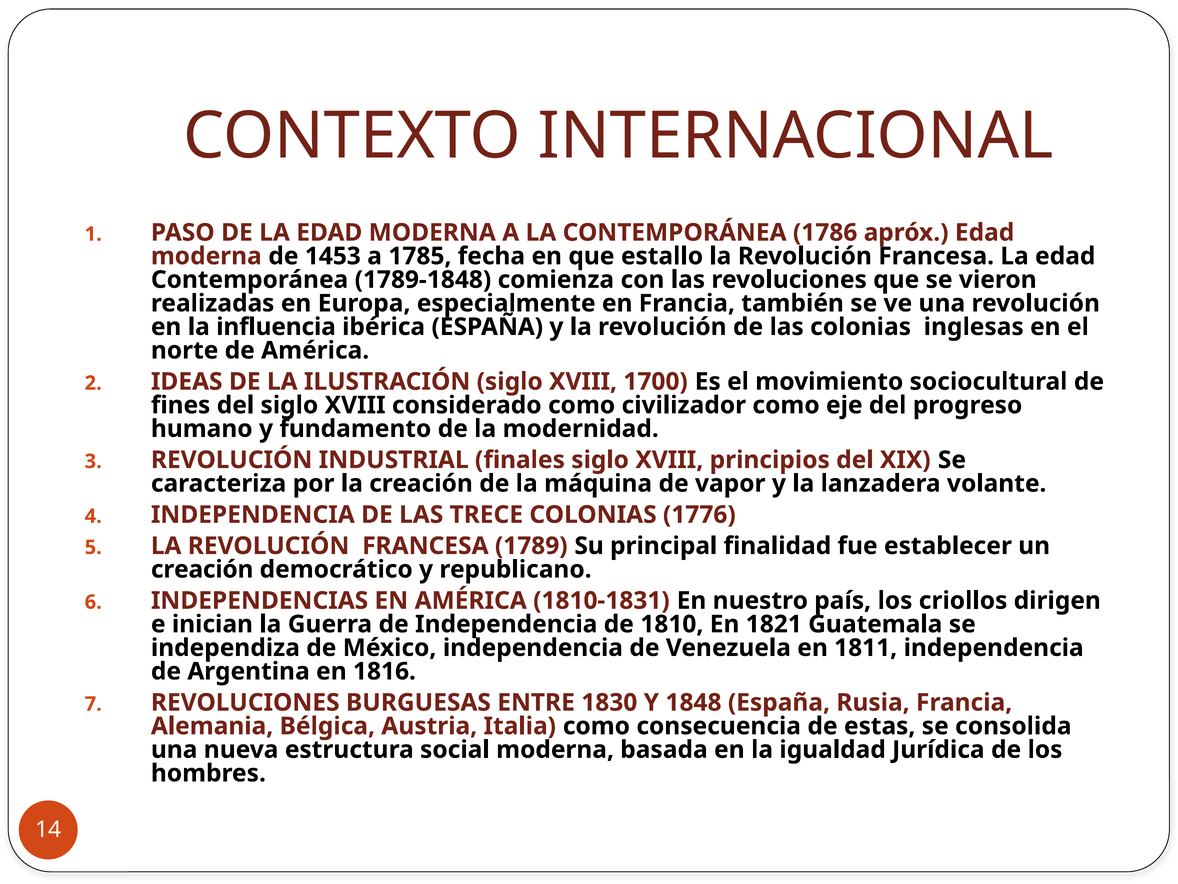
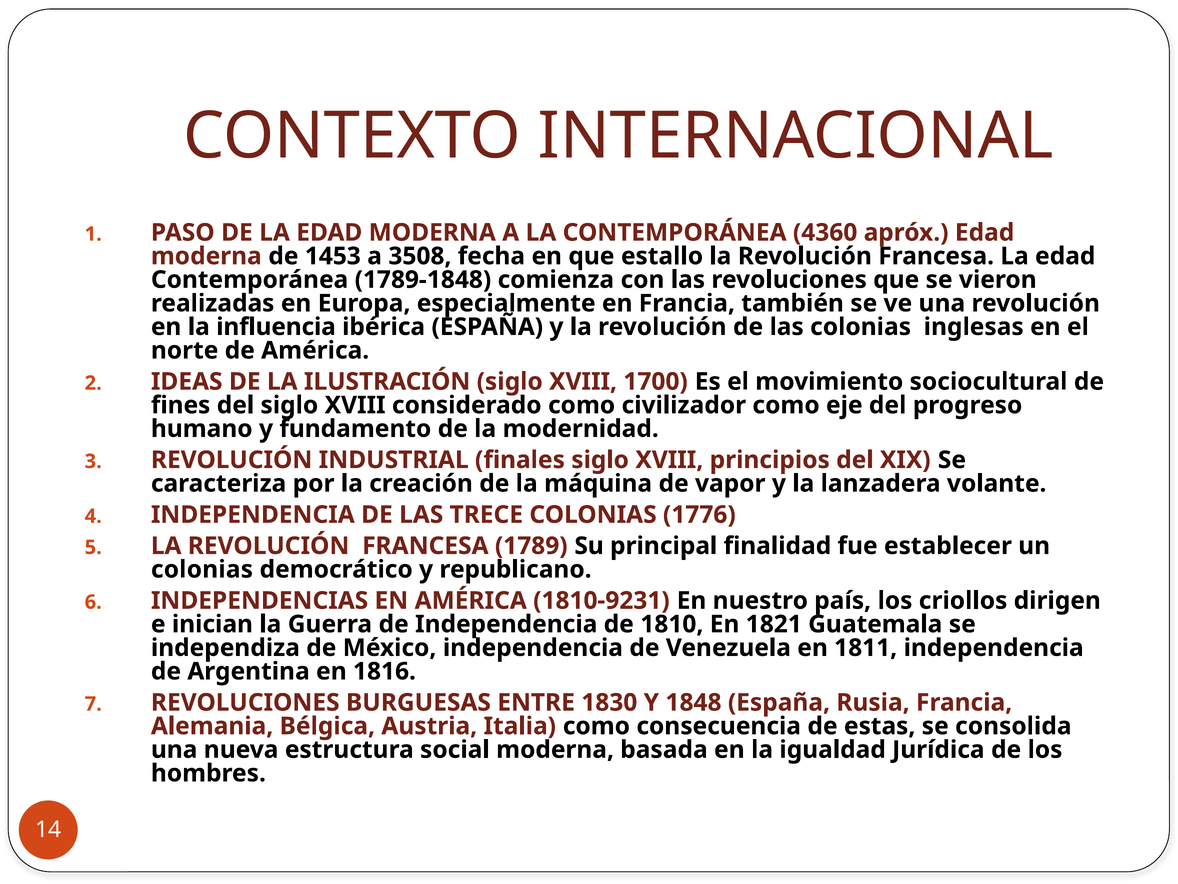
1786: 1786 -> 4360 (825, 232)
1785: 1785 -> 3508 (420, 256)
creación: creación -> colonias (202, 569)
1810-1831: 1810-1831 -> 1810-9231 (601, 600)
